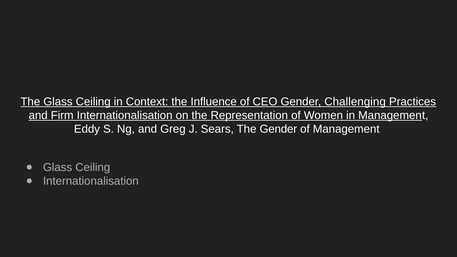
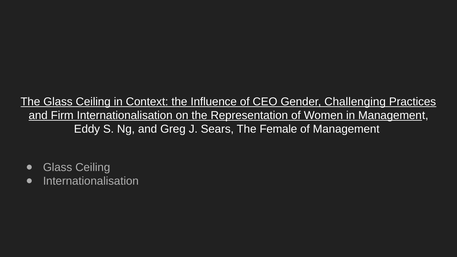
The Gender: Gender -> Female (278, 129)
